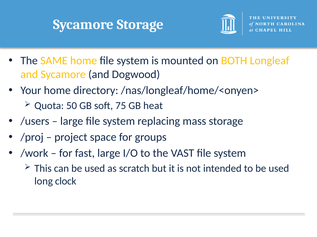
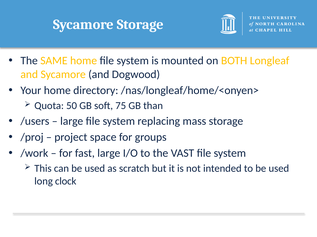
heat: heat -> than (153, 106)
